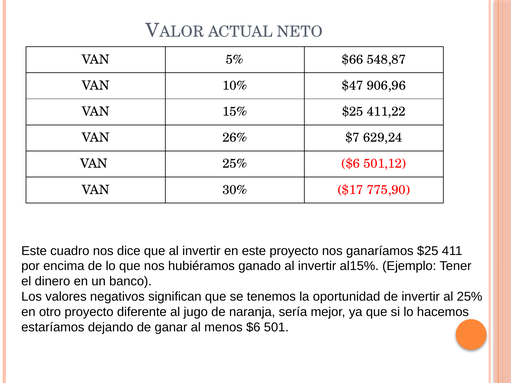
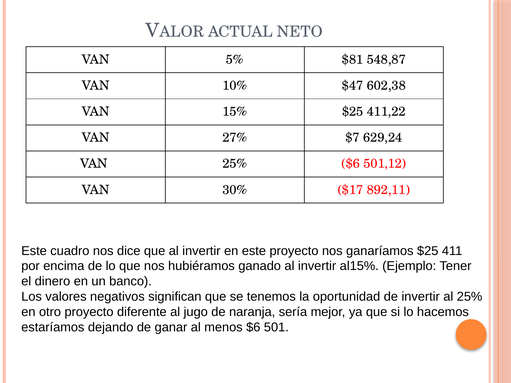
$66: $66 -> $81 (353, 60)
906,96: 906,96 -> 602,38 (386, 86)
26%: 26% -> 27% (235, 138)
775,90: 775,90 -> 892,11 (388, 190)
